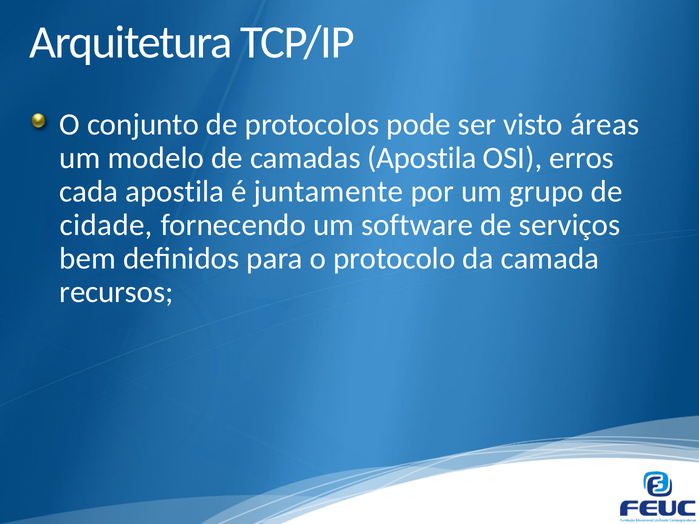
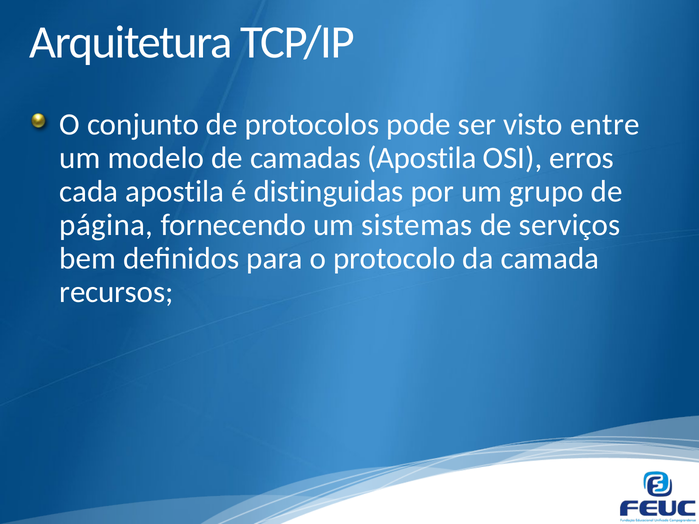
áreas: áreas -> entre (605, 125)
juntamente: juntamente -> distinguidas (329, 192)
cidade: cidade -> página (106, 225)
software: software -> sistemas (417, 225)
